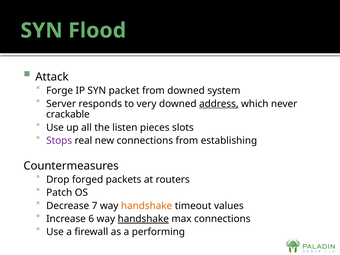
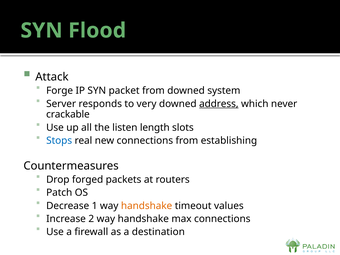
pieces: pieces -> length (155, 128)
Stops colour: purple -> blue (59, 141)
7: 7 -> 1 (95, 206)
6: 6 -> 2 (91, 219)
handshake underline: present -> none (143, 219)
performing: performing -> destination (158, 232)
